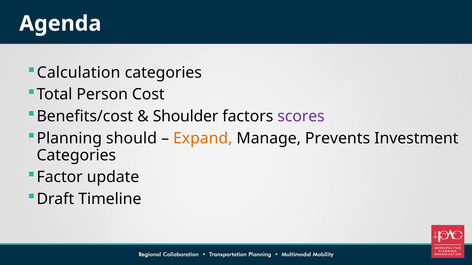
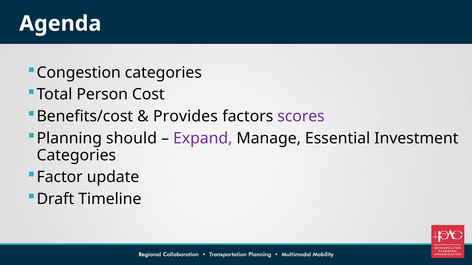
Calculation: Calculation -> Congestion (79, 73)
Shoulder: Shoulder -> Provides (185, 117)
Expand colour: orange -> purple (203, 138)
Prevents: Prevents -> Essential (338, 138)
